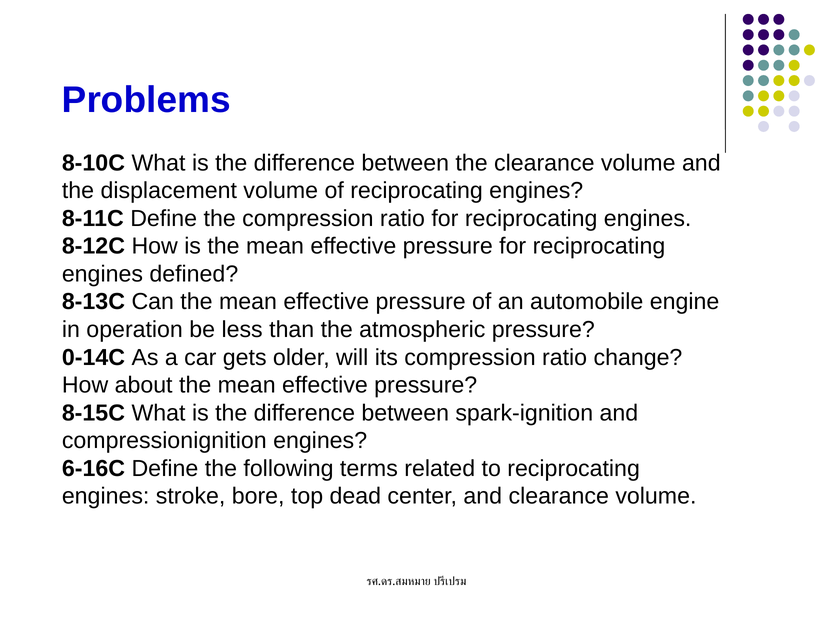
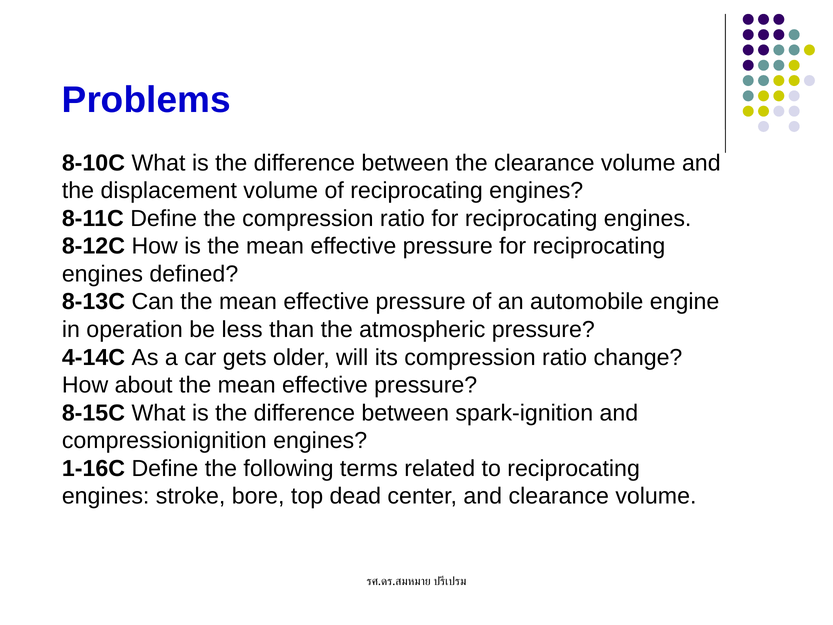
0-14C: 0-14C -> 4-14C (93, 357)
6-16C: 6-16C -> 1-16C (93, 468)
